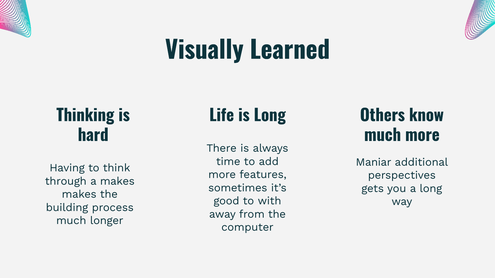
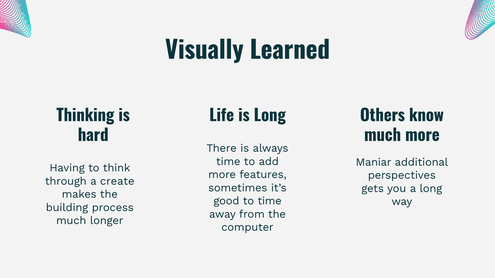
a makes: makes -> create (117, 181)
to with: with -> time (270, 201)
